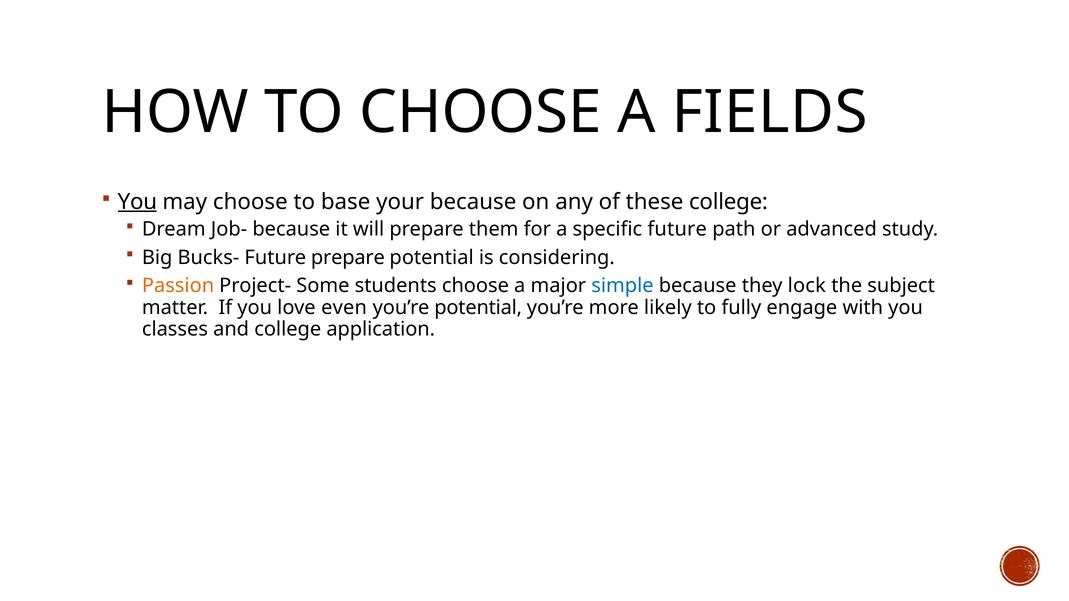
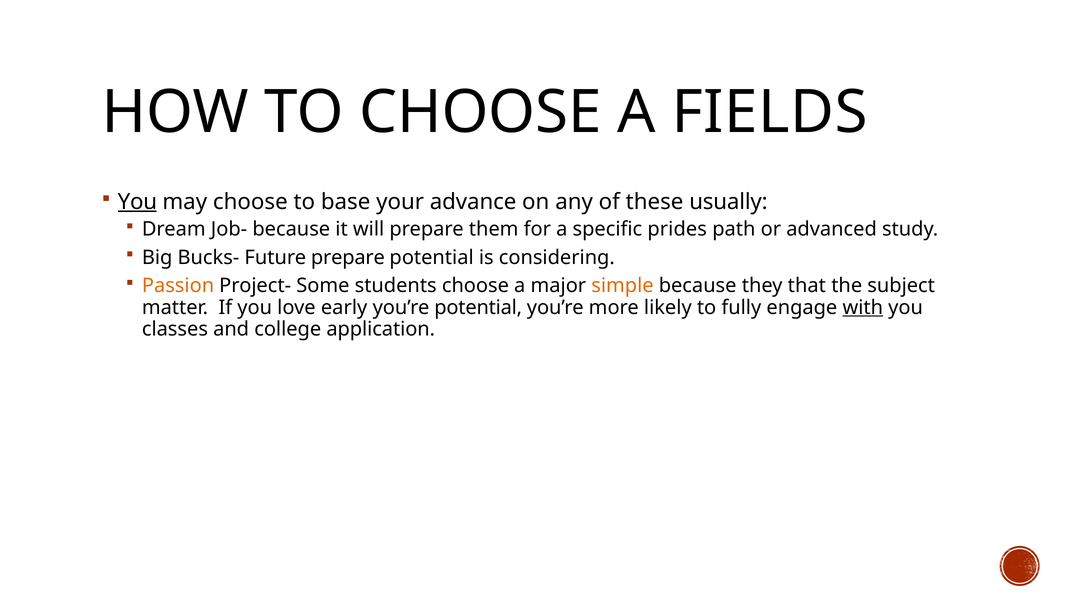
your because: because -> advance (473, 202)
these college: college -> usually (728, 202)
specific future: future -> prides (677, 229)
simple colour: blue -> orange (622, 286)
lock: lock -> that (807, 286)
even: even -> early (344, 308)
with underline: none -> present (863, 308)
